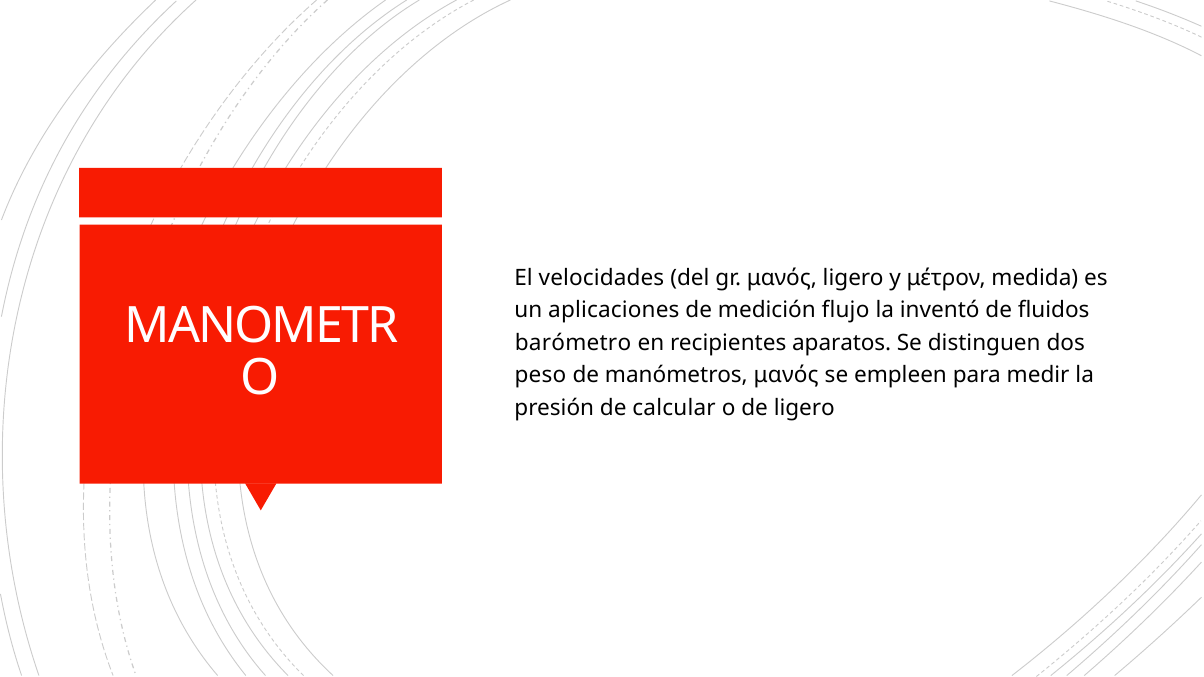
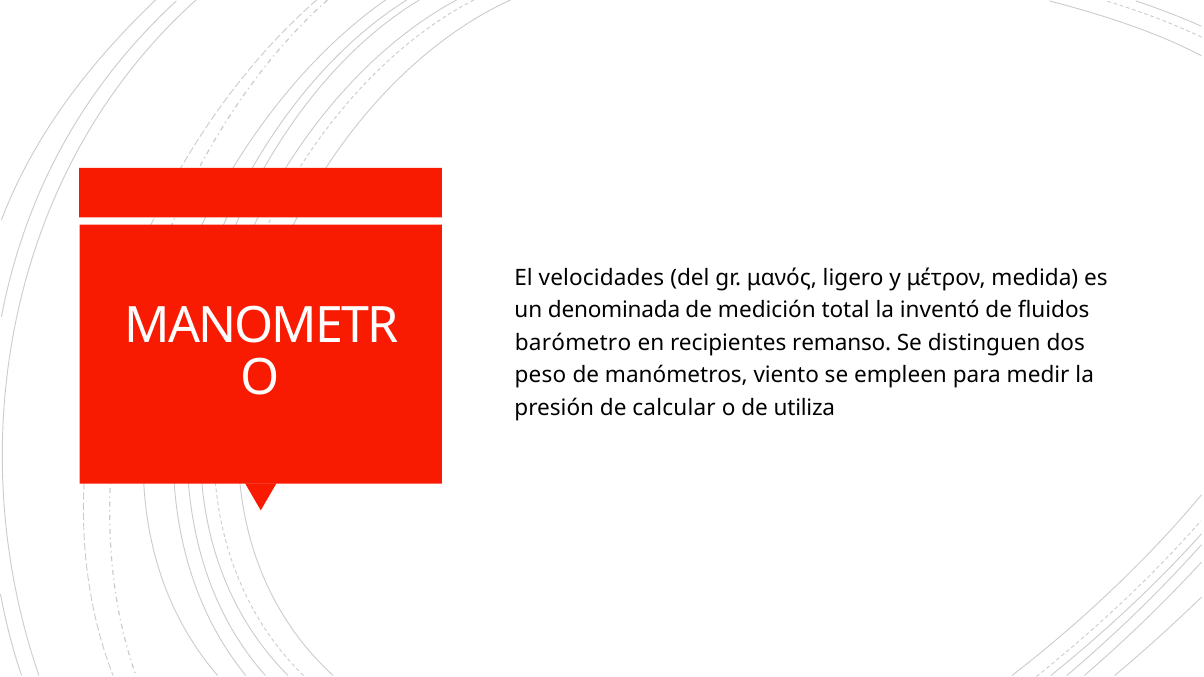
aplicaciones: aplicaciones -> denominada (614, 310)
flujo: flujo -> total (846, 310)
aparatos: aparatos -> remanso (842, 343)
manómetros μανός: μανός -> viento (786, 375)
de ligero: ligero -> utiliza (804, 408)
